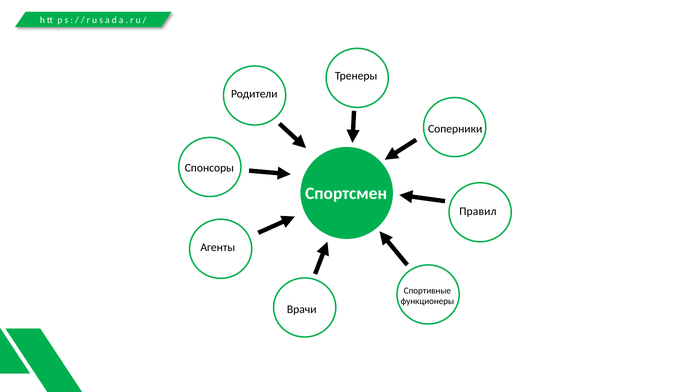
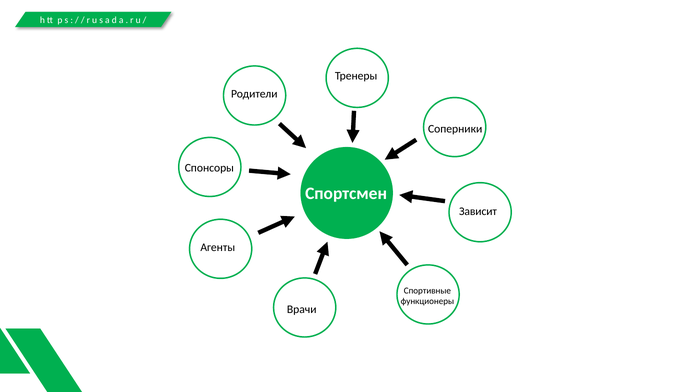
Правил: Правил -> Зависит (478, 212)
